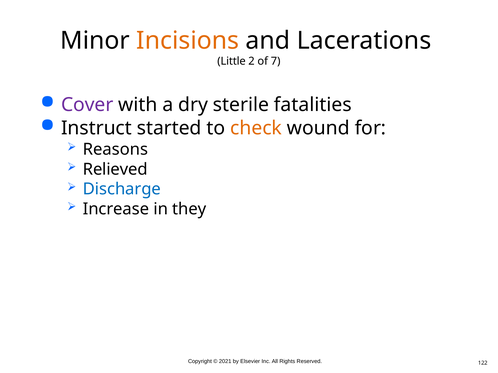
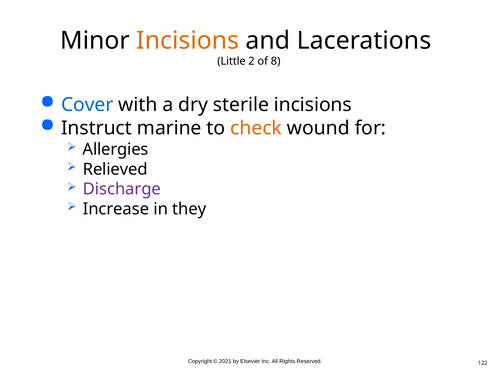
7: 7 -> 8 (276, 61)
Cover colour: purple -> blue (87, 105)
sterile fatalities: fatalities -> incisions (313, 105)
started: started -> marine (169, 128)
Reasons: Reasons -> Allergies (116, 150)
Discharge colour: blue -> purple (122, 189)
